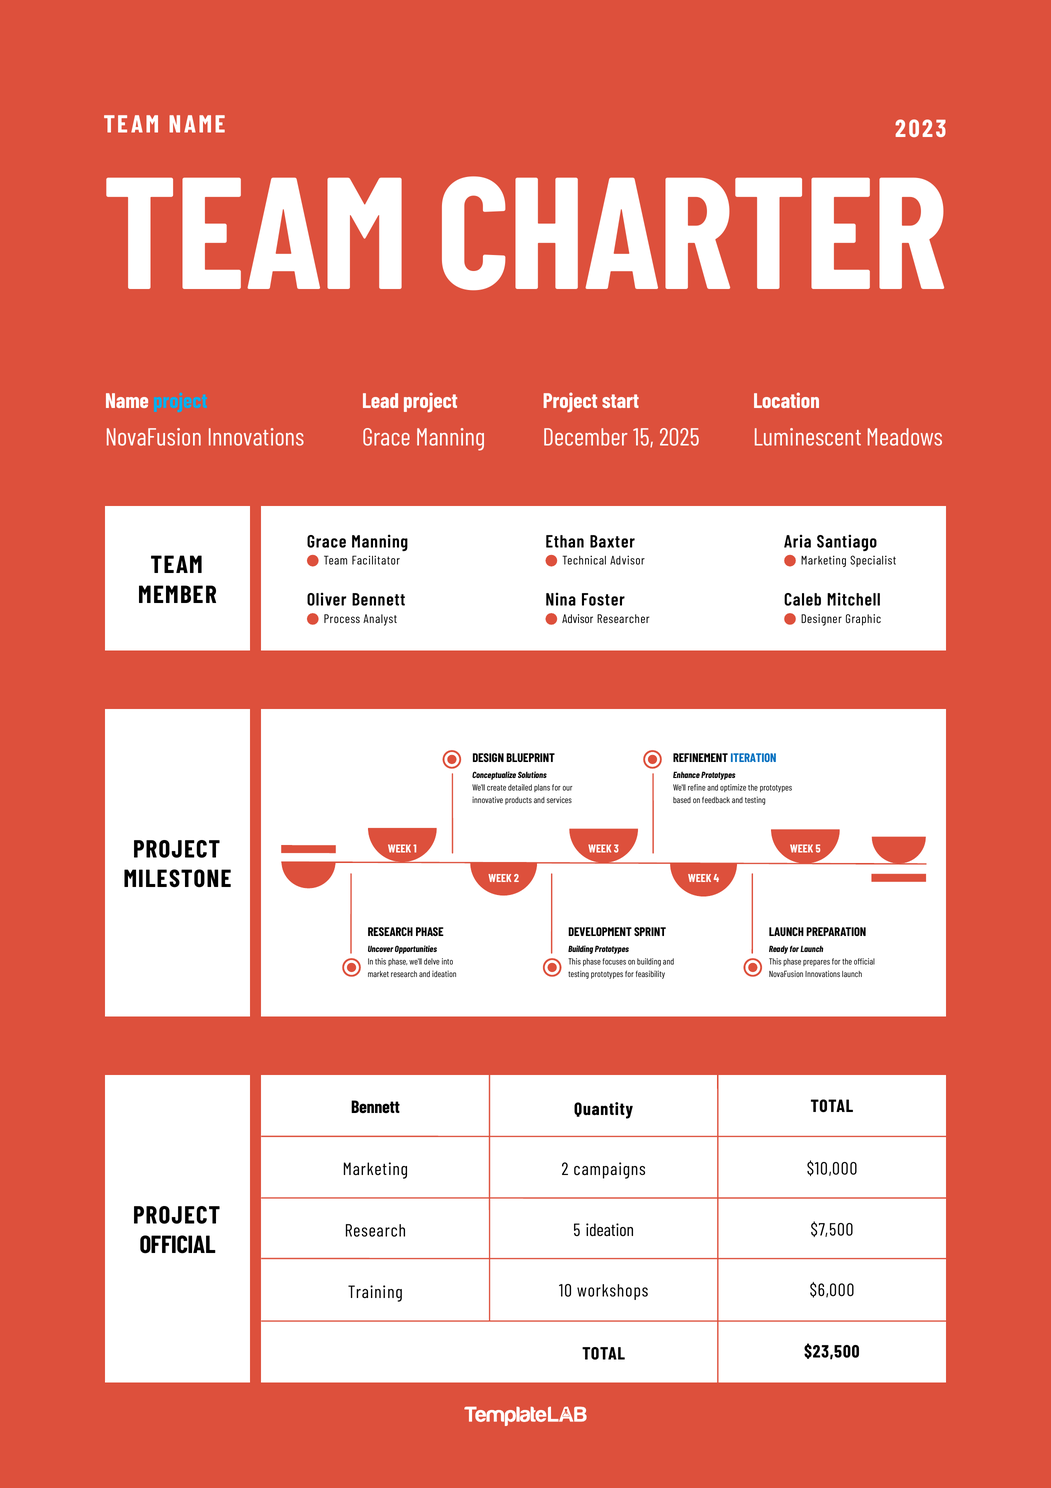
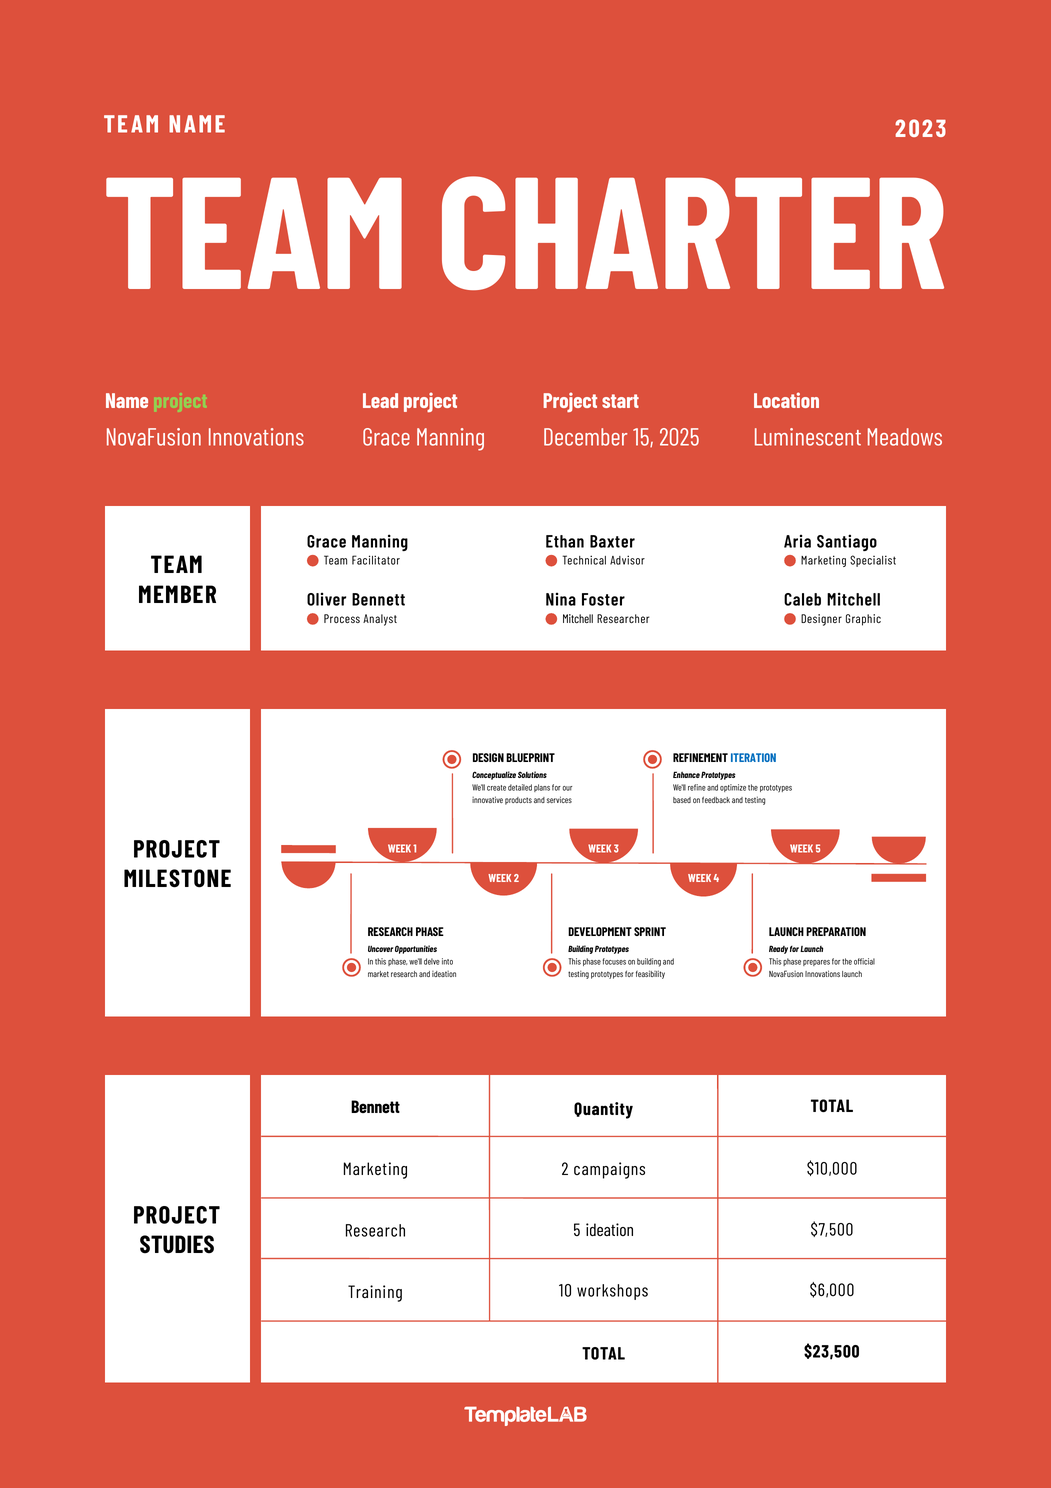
project colour: light blue -> light green (180, 401)
Advisor: Advisor -> Mitchell (578, 619)
OFFICIAL: OFFICIAL -> STUDIES (177, 1245)
